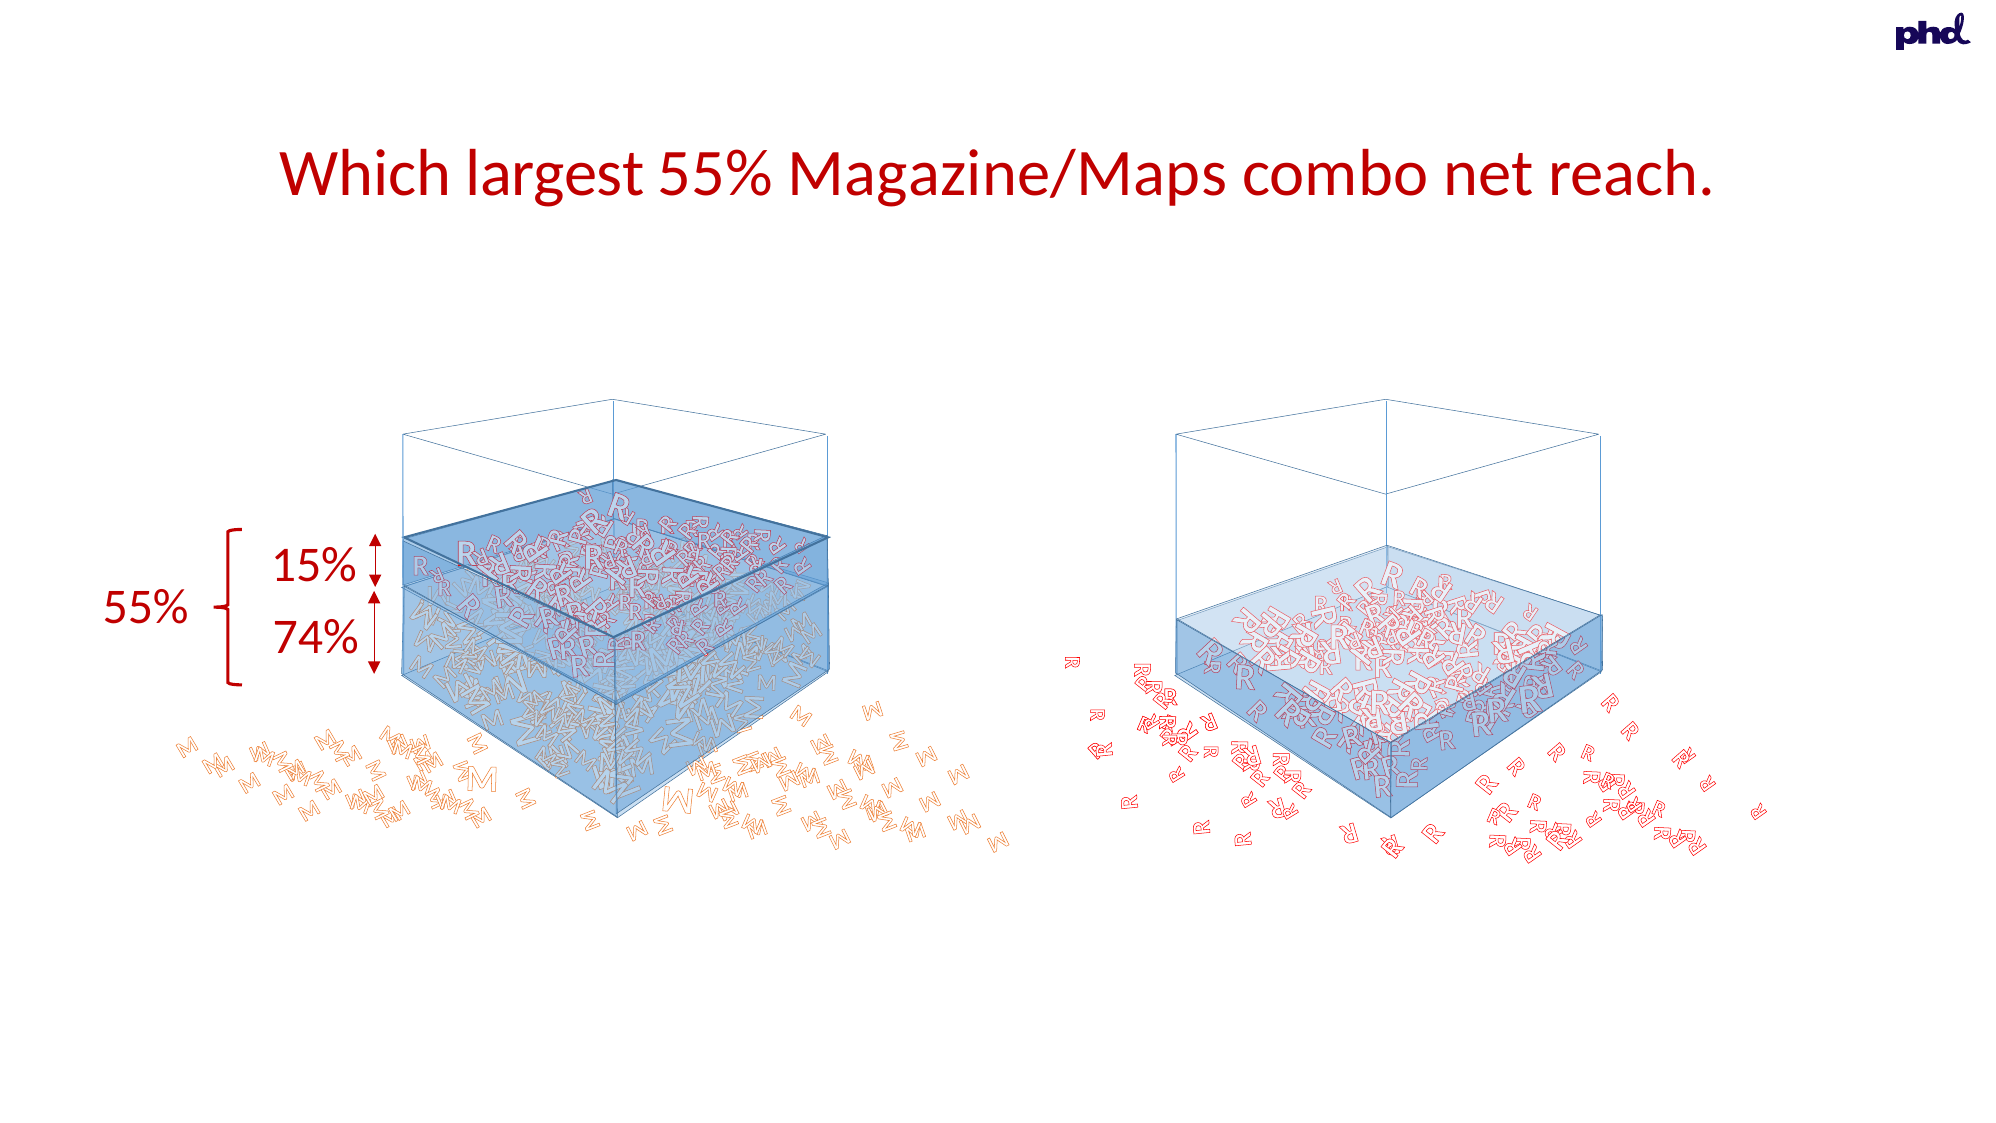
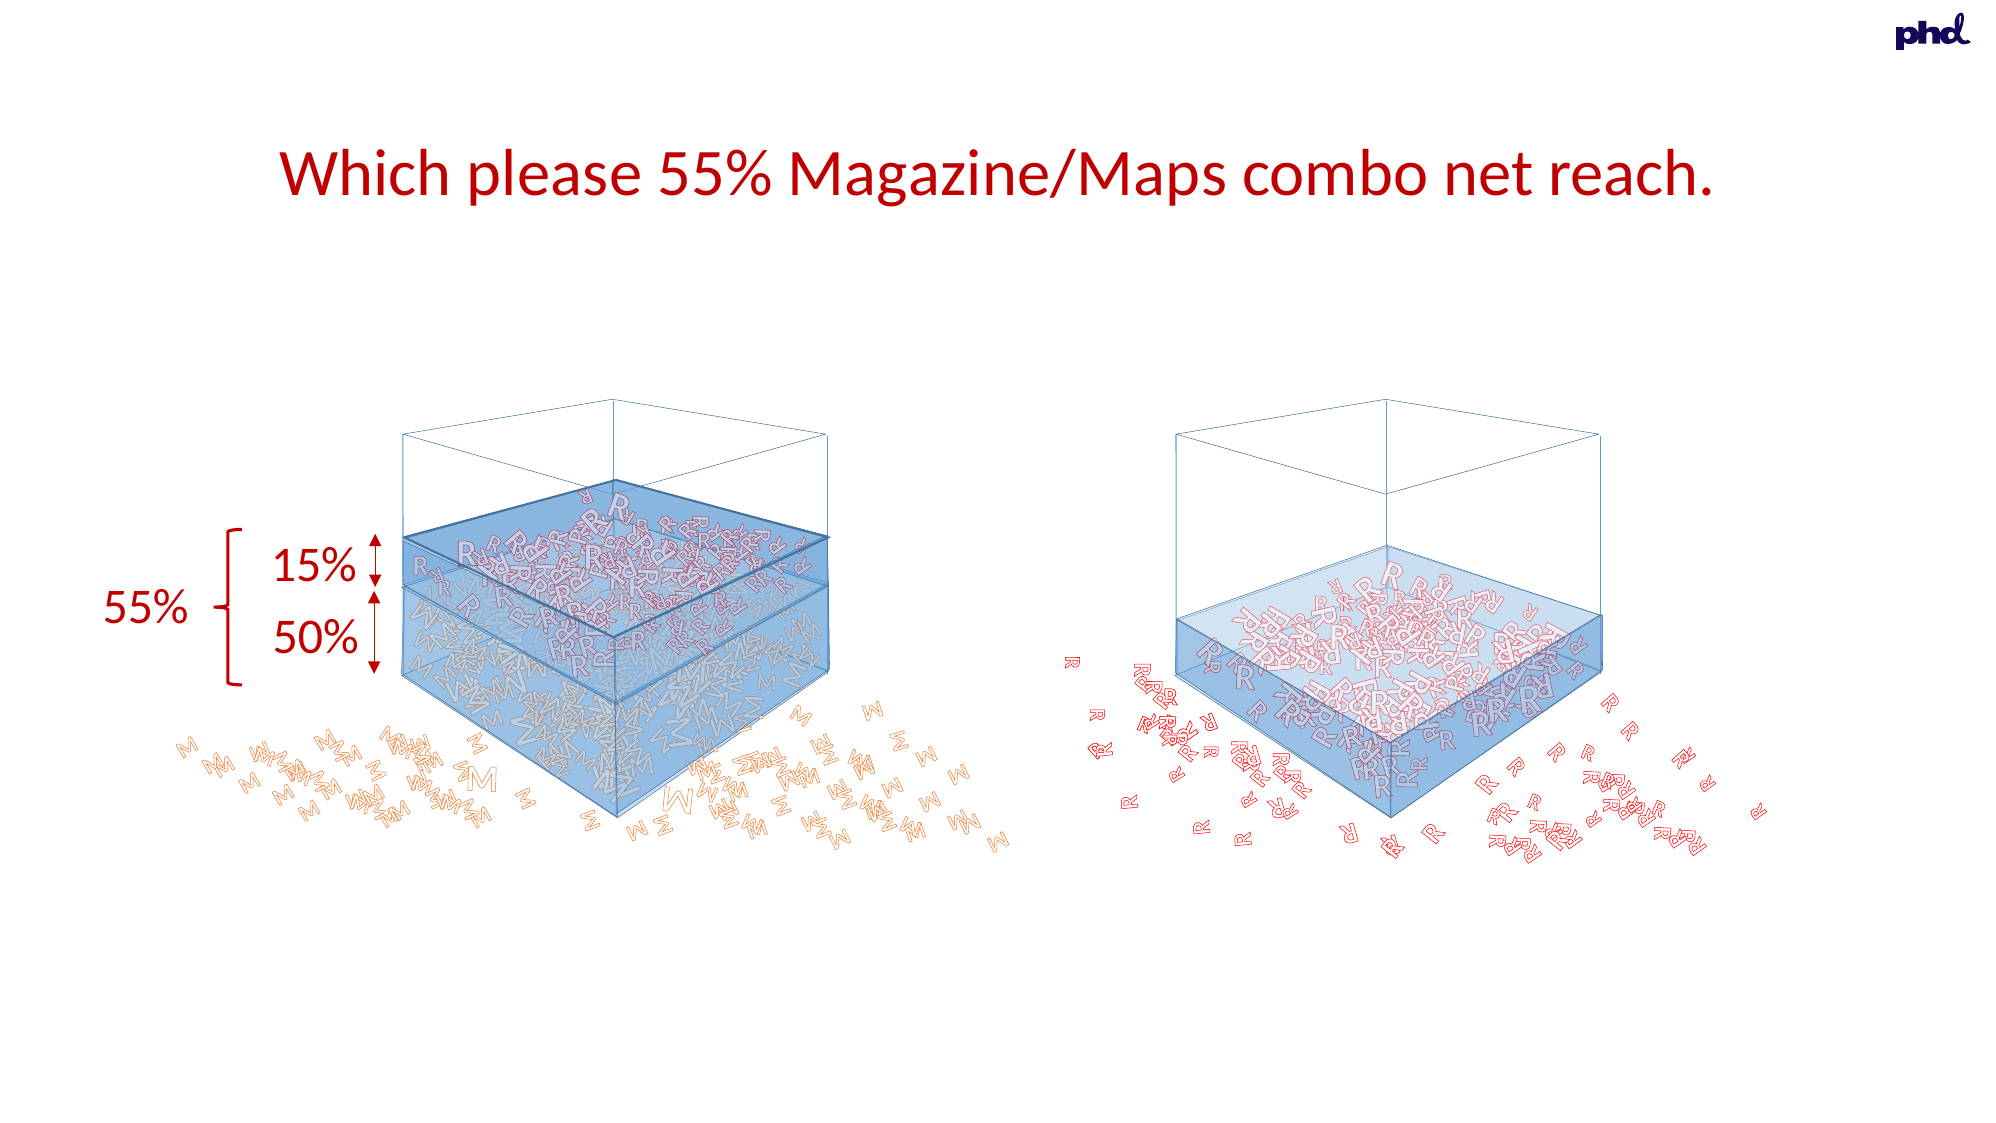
largest: largest -> please (554, 173)
74%: 74% -> 50% (316, 637)
